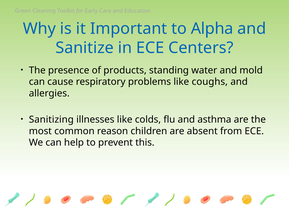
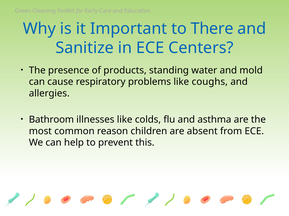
Alpha: Alpha -> There (212, 29)
Sanitizing: Sanitizing -> Bathroom (51, 120)
